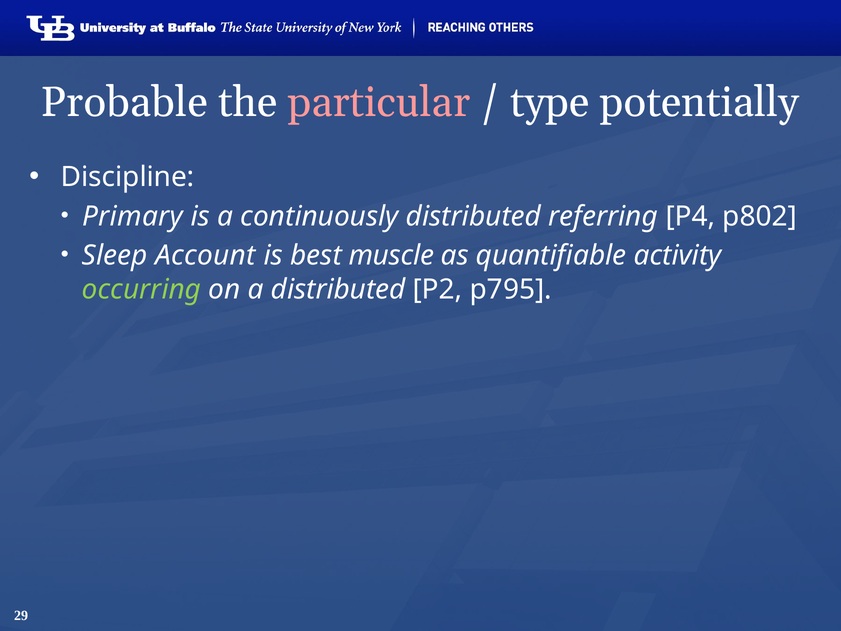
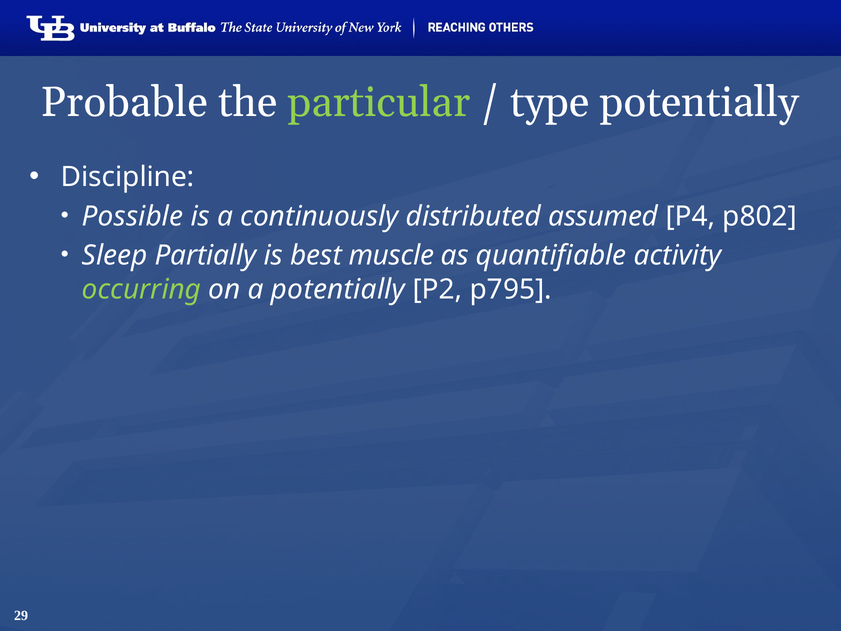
particular colour: pink -> light green (379, 102)
Primary: Primary -> Possible (133, 216)
referring: referring -> assumed (603, 216)
Account: Account -> Partially (206, 256)
a distributed: distributed -> potentially (338, 289)
